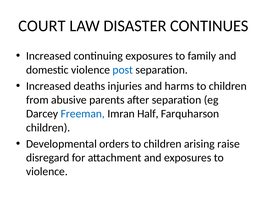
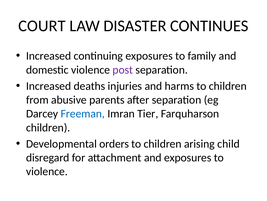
post colour: blue -> purple (123, 70)
Half: Half -> Tier (148, 113)
raise: raise -> child (229, 143)
